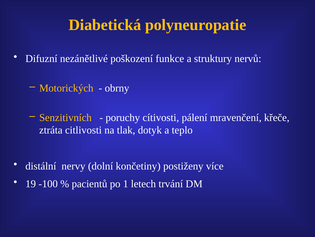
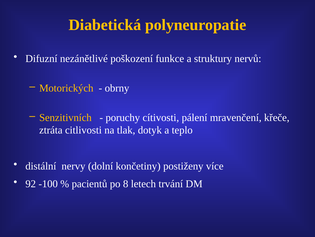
19: 19 -> 92 (31, 183)
1: 1 -> 8 (126, 183)
